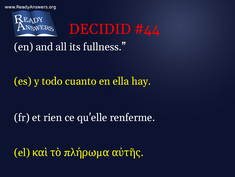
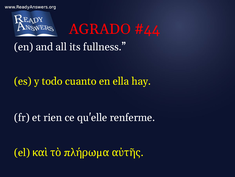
DECIDID: DECIDID -> AGRADO (100, 29)
